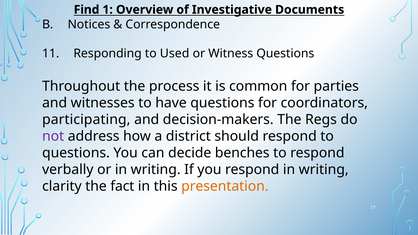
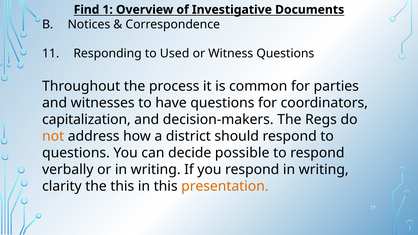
participating: participating -> capitalization (86, 120)
not colour: purple -> orange (53, 136)
benches: benches -> possible (242, 153)
the fact: fact -> this (122, 186)
